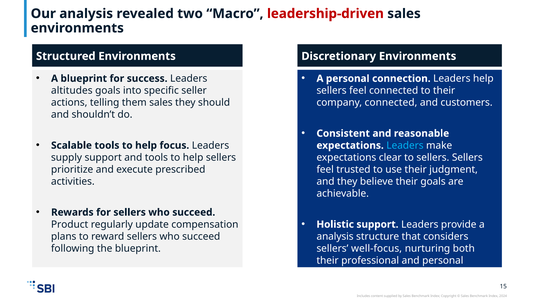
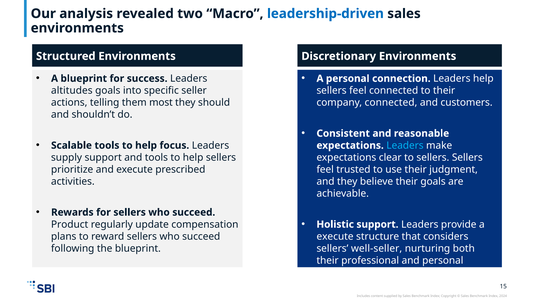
leadership-driven colour: red -> blue (325, 14)
them sales: sales -> most (161, 102)
analysis: analysis -> execute (335, 236)
well-focus: well-focus -> well-seller (377, 248)
